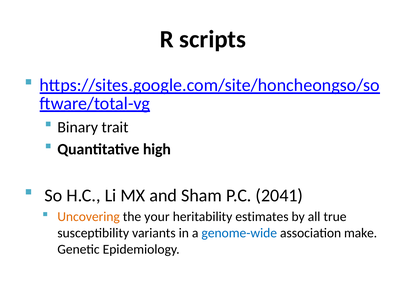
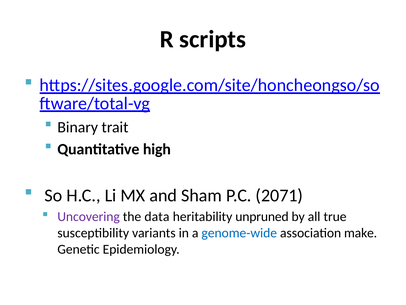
2041: 2041 -> 2071 (279, 195)
Uncovering colour: orange -> purple (89, 216)
your: your -> data (157, 216)
estimates: estimates -> unpruned (262, 216)
